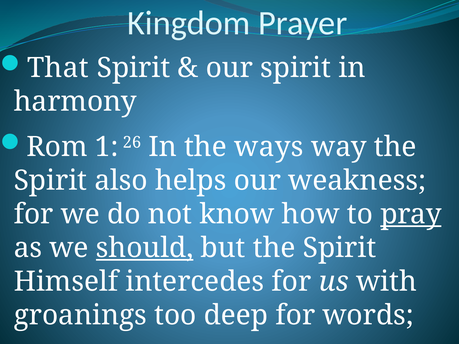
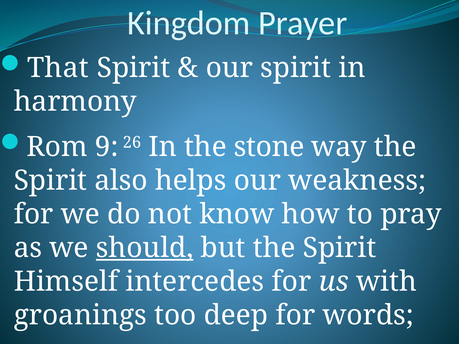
1: 1 -> 9 (107, 147)
ways: ways -> stone (269, 147)
pray underline: present -> none (411, 214)
